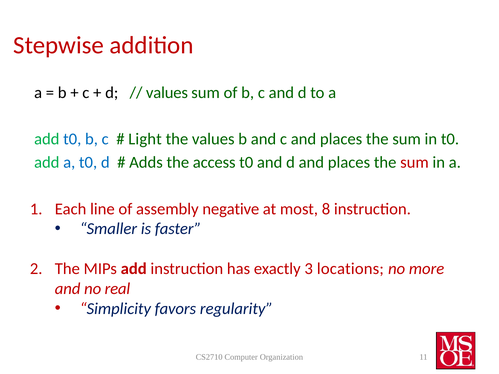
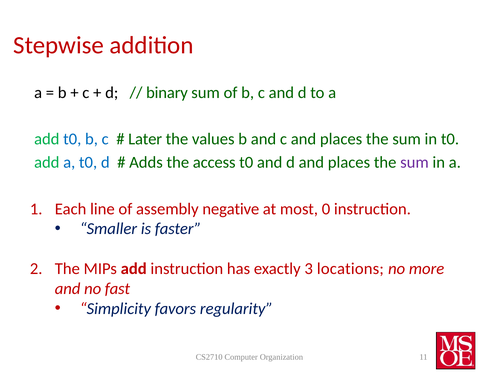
values: values -> binary (167, 93)
Light: Light -> Later (145, 139)
sum colour: red -> purple (414, 162)
8: 8 -> 0 (326, 209)
real: real -> fast (117, 289)
